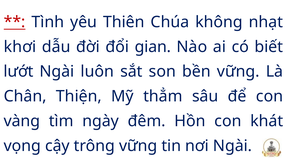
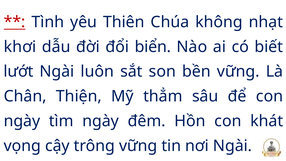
gian: gian -> biển (153, 47)
vàng: vàng -> ngày (22, 121)
